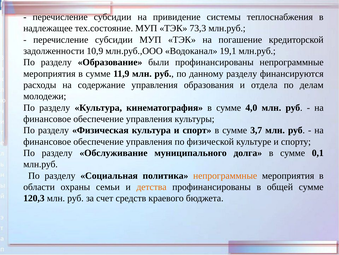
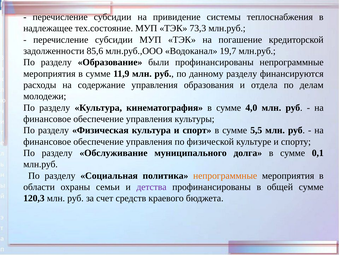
10,9: 10,9 -> 85,6 (95, 51)
19,1: 19,1 -> 19,7 (228, 51)
3,7: 3,7 -> 5,5 (256, 130)
детства colour: orange -> purple (152, 186)
